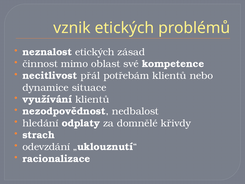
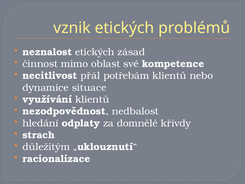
odevzdání: odevzdání -> důležitým (46, 147)
